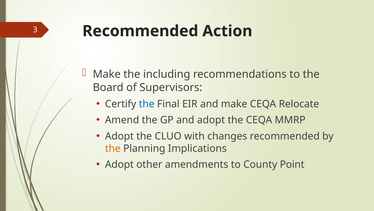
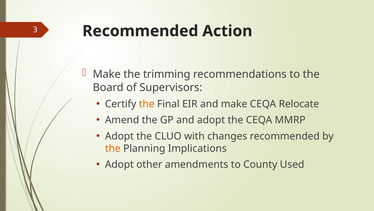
including: including -> trimming (167, 74)
the colour: blue -> orange (147, 104)
Point: Point -> Used (292, 164)
